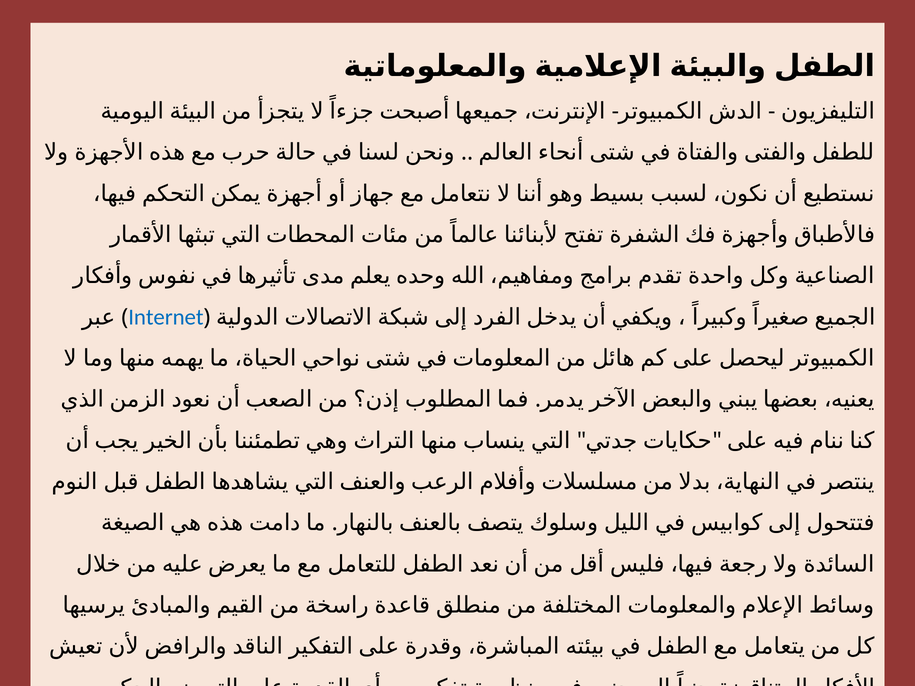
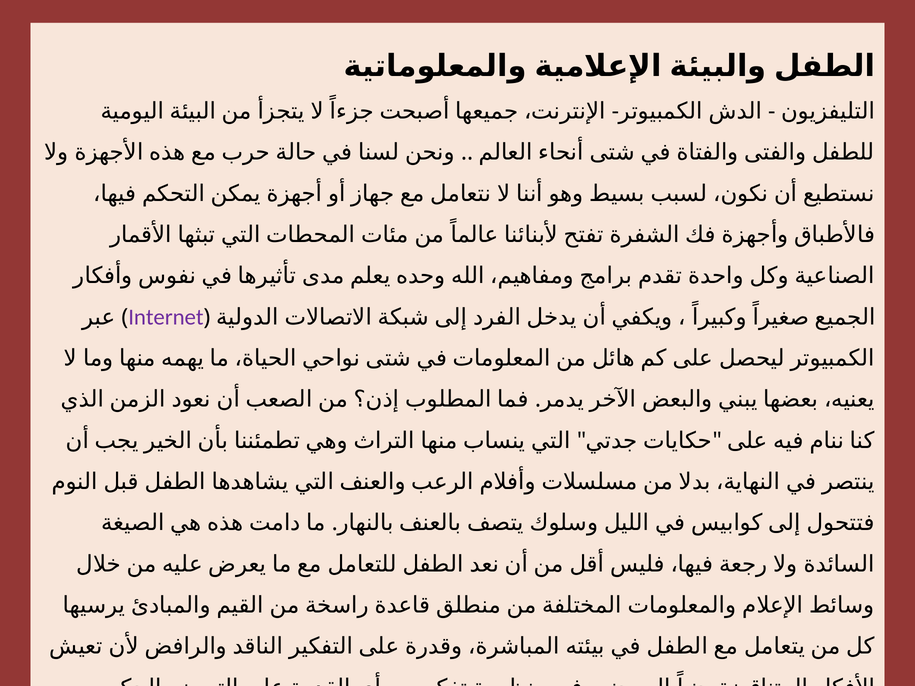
Internet colour: blue -> purple (166, 317)
